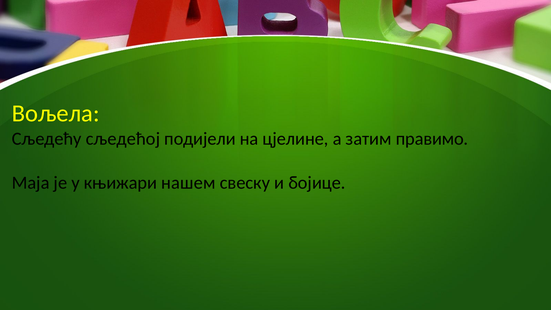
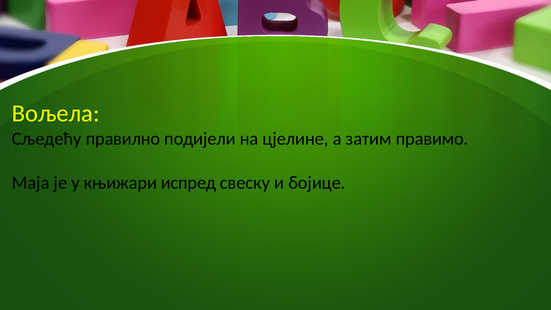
сљедећој: сљедећој -> правилно (123, 139)
нашем: нашем -> испред (189, 183)
